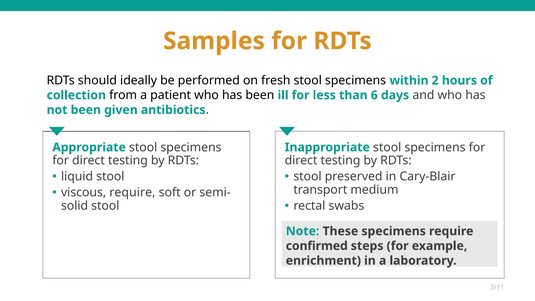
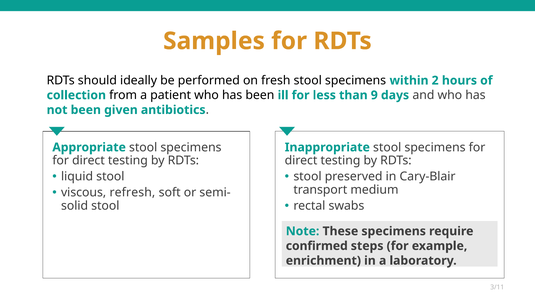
6: 6 -> 9 (374, 95)
viscous require: require -> refresh (132, 193)
